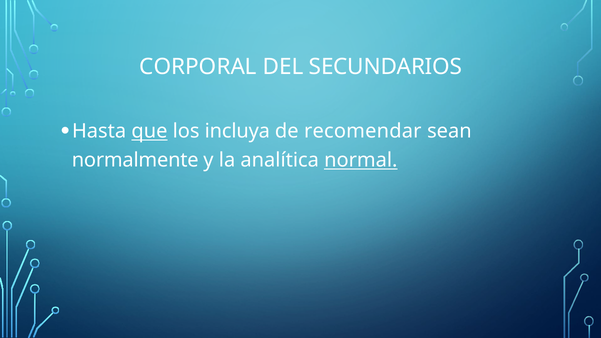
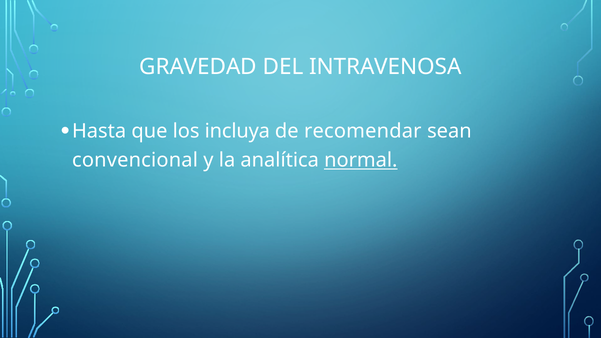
CORPORAL: CORPORAL -> GRAVEDAD (198, 67)
SECUNDARIOS: SECUNDARIOS -> INTRAVENOSA (385, 67)
que underline: present -> none (149, 131)
normalmente: normalmente -> convencional (135, 160)
